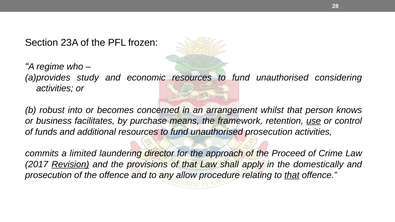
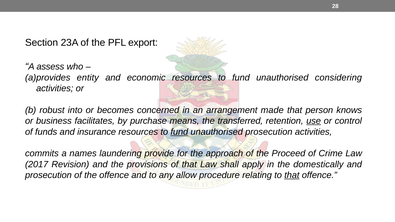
frozen: frozen -> export (143, 43)
regime: regime -> assess (50, 67)
study: study -> entity (88, 78)
whilst: whilst -> made (272, 110)
framework: framework -> transferred (240, 121)
additional: additional -> insurance (97, 132)
fund underline: none -> present (179, 132)
limited: limited -> names (83, 154)
director: director -> provide (159, 154)
Revision underline: present -> none (70, 164)
